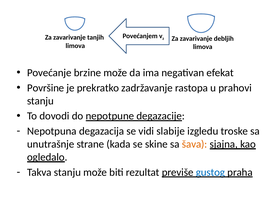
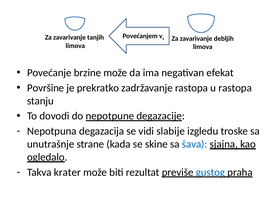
u prahovi: prahovi -> rastopa (235, 88)
šava colour: orange -> blue (195, 144)
Takva stanju: stanju -> krater (67, 172)
